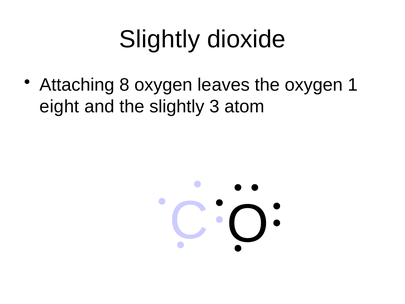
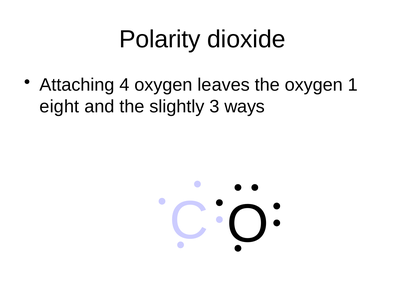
Slightly: Slightly -> Polarity (160, 39)
8: 8 -> 4 (125, 85)
atom: atom -> ways (245, 107)
